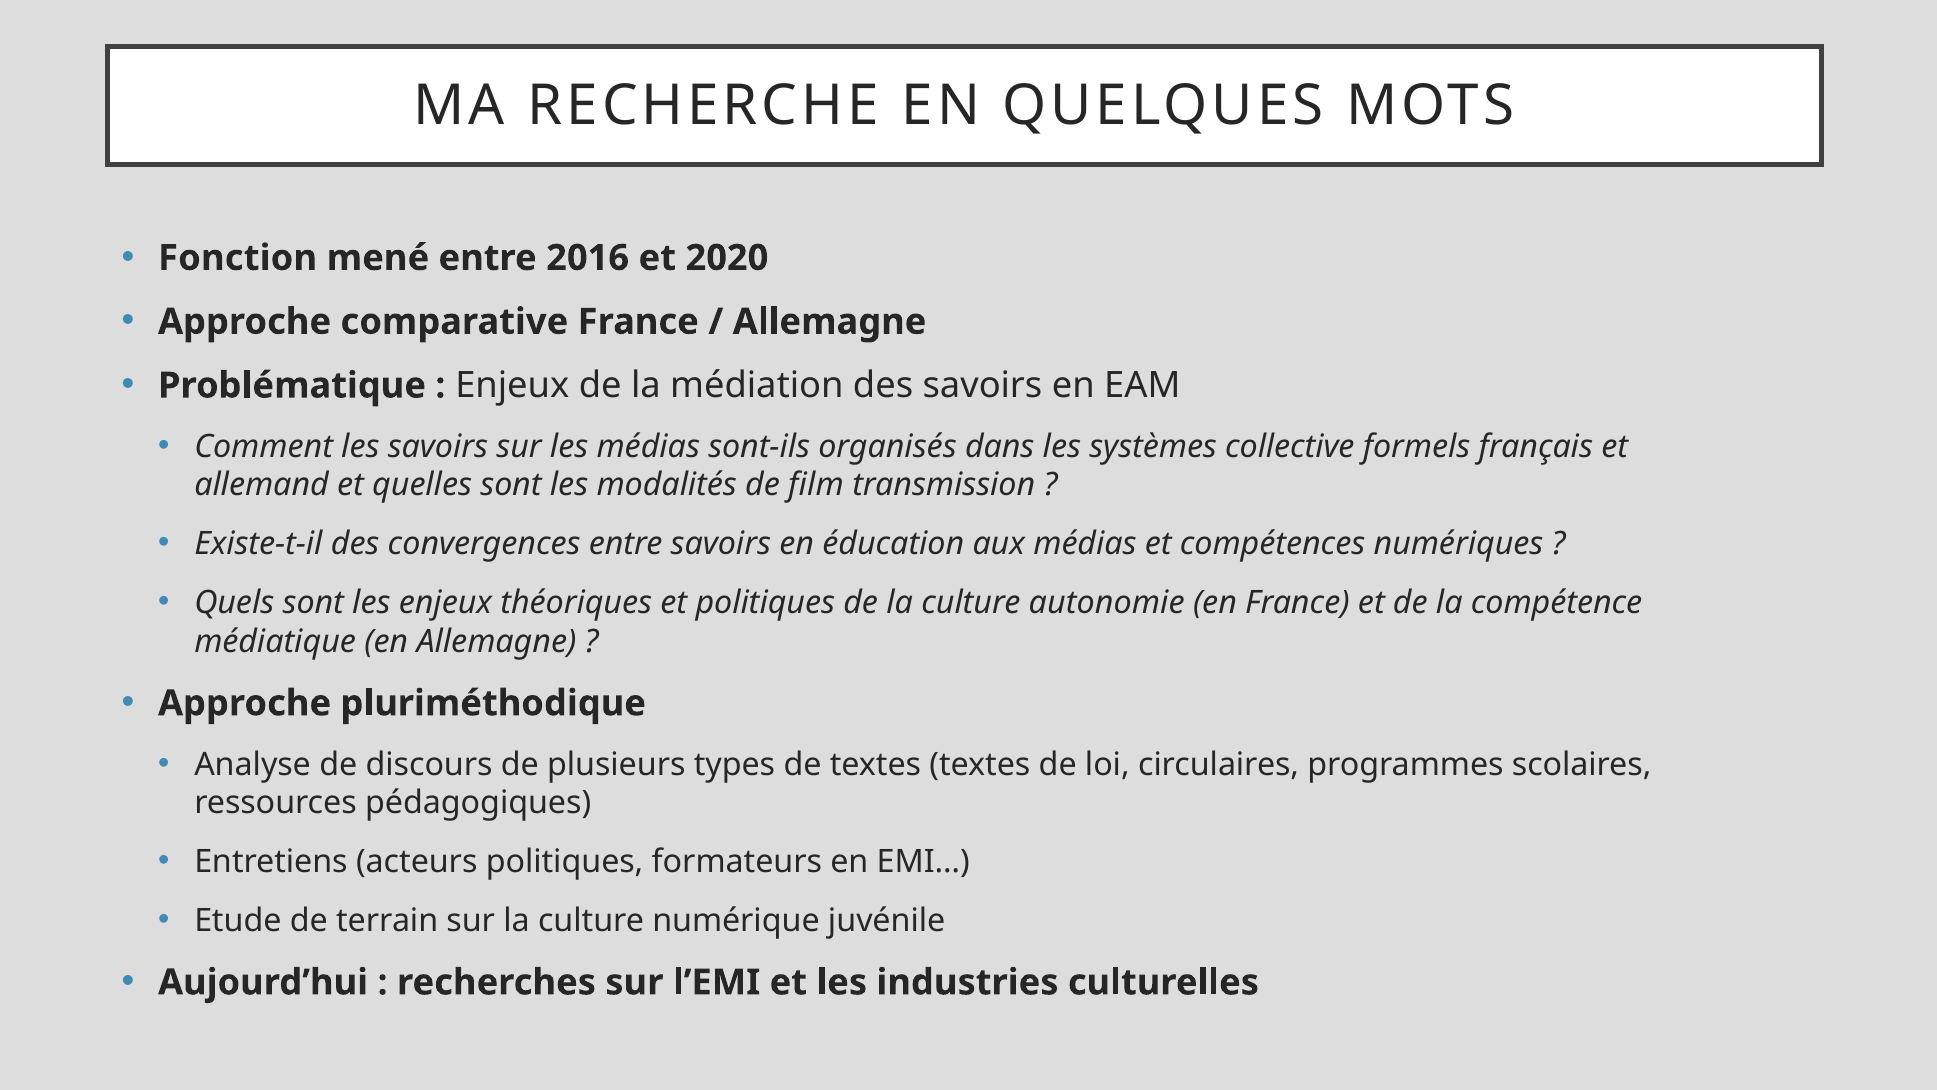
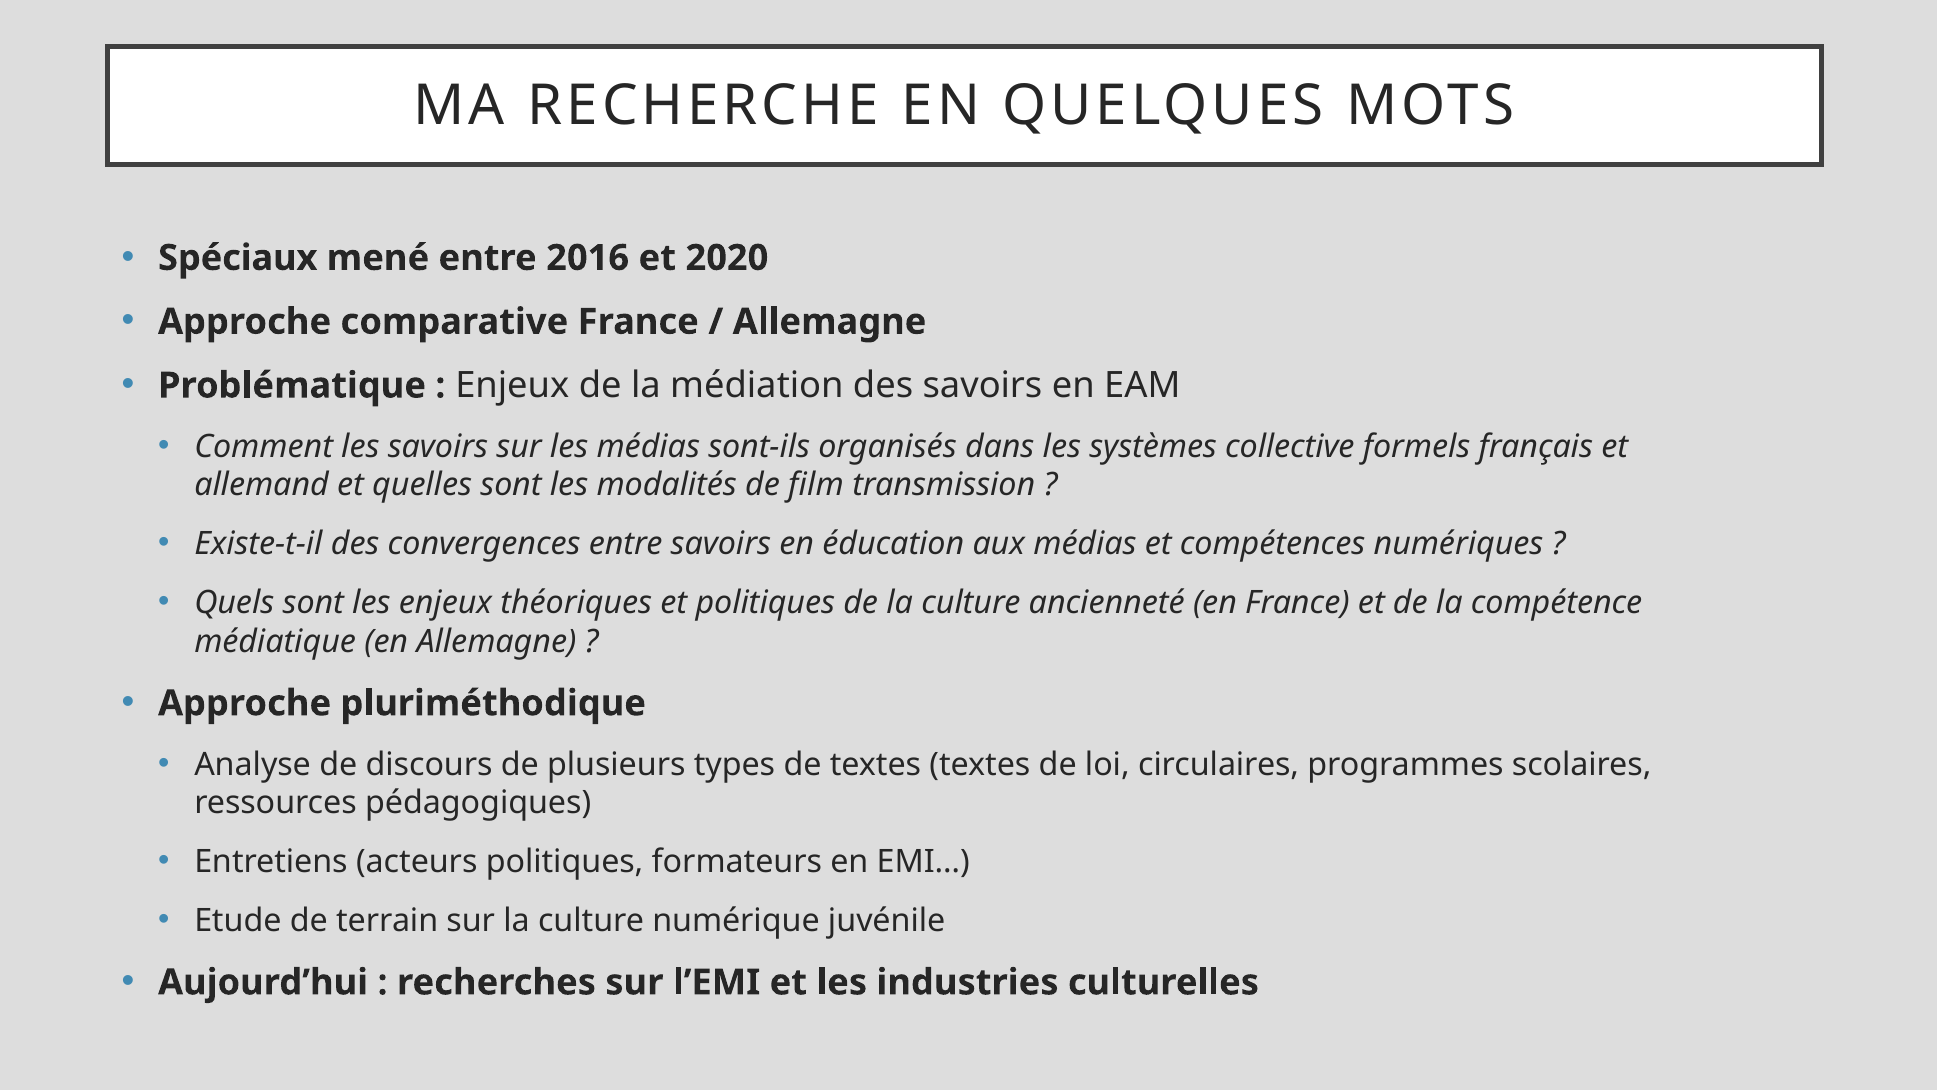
Fonction: Fonction -> Spéciaux (238, 258)
autonomie: autonomie -> ancienneté (1107, 603)
